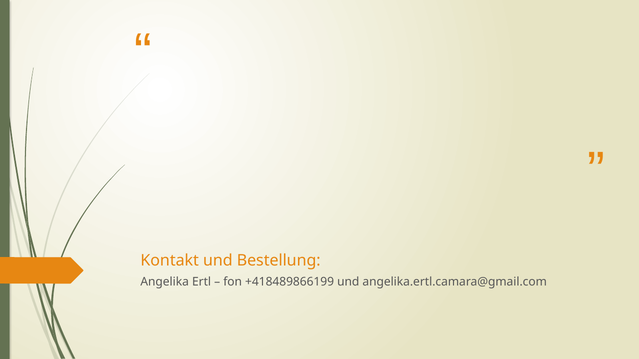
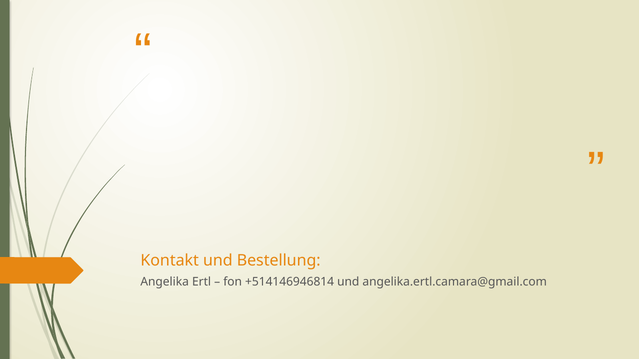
+418489866199: +418489866199 -> +514146946814 (290, 282)
